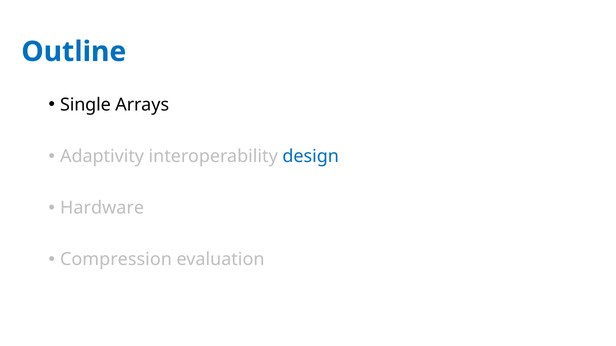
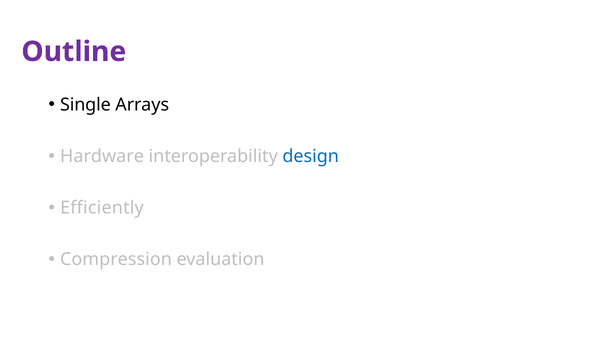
Outline colour: blue -> purple (74, 52)
Adaptivity: Adaptivity -> Hardware (102, 157)
Hardware: Hardware -> Efficiently (102, 208)
